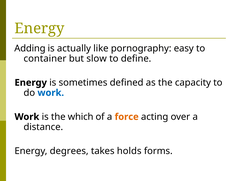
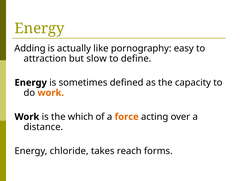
container: container -> attraction (45, 59)
work colour: blue -> orange (51, 93)
degrees: degrees -> chloride (69, 151)
holds: holds -> reach (129, 151)
